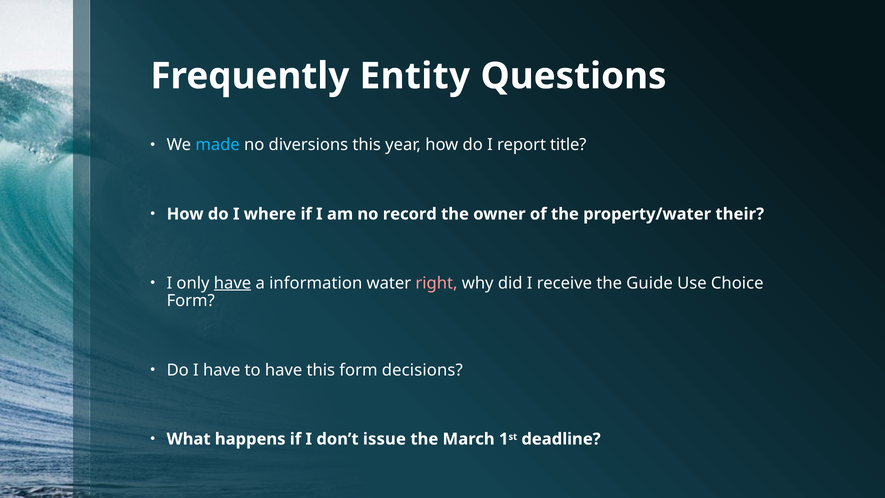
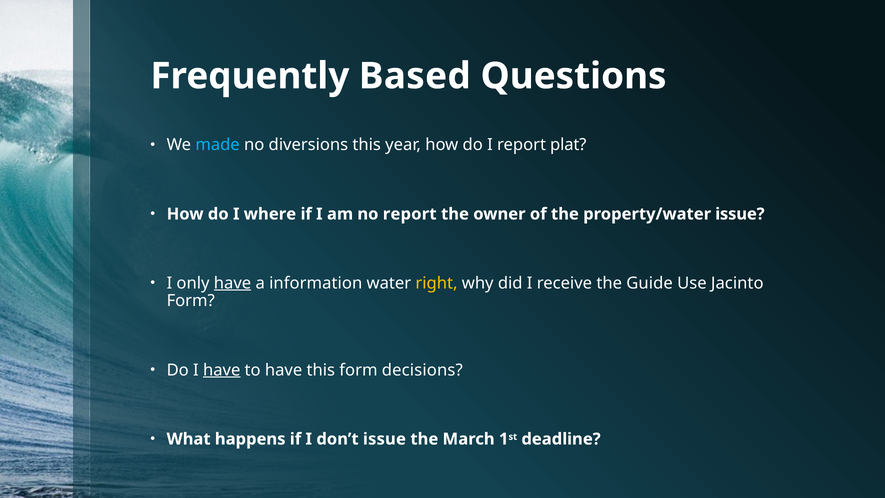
Entity: Entity -> Based (415, 76)
title: title -> plat (568, 145)
no record: record -> report (410, 214)
property/water their: their -> issue (740, 214)
right colour: pink -> yellow (437, 283)
Choice: Choice -> Jacinto (737, 283)
have underline: none -> present (222, 370)
